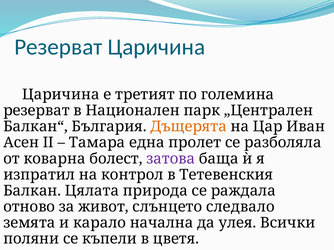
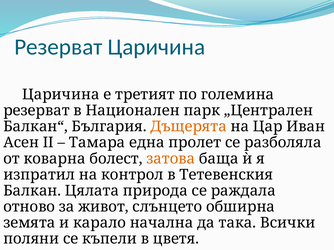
затова colour: purple -> orange (171, 159)
следвало: следвало -> обширна (241, 207)
улея: улея -> така (237, 223)
